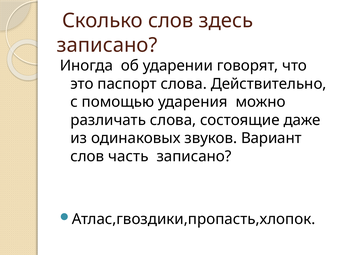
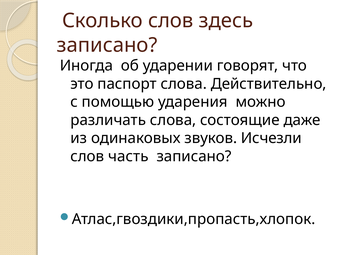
Вариант: Вариант -> Исчезли (271, 138)
